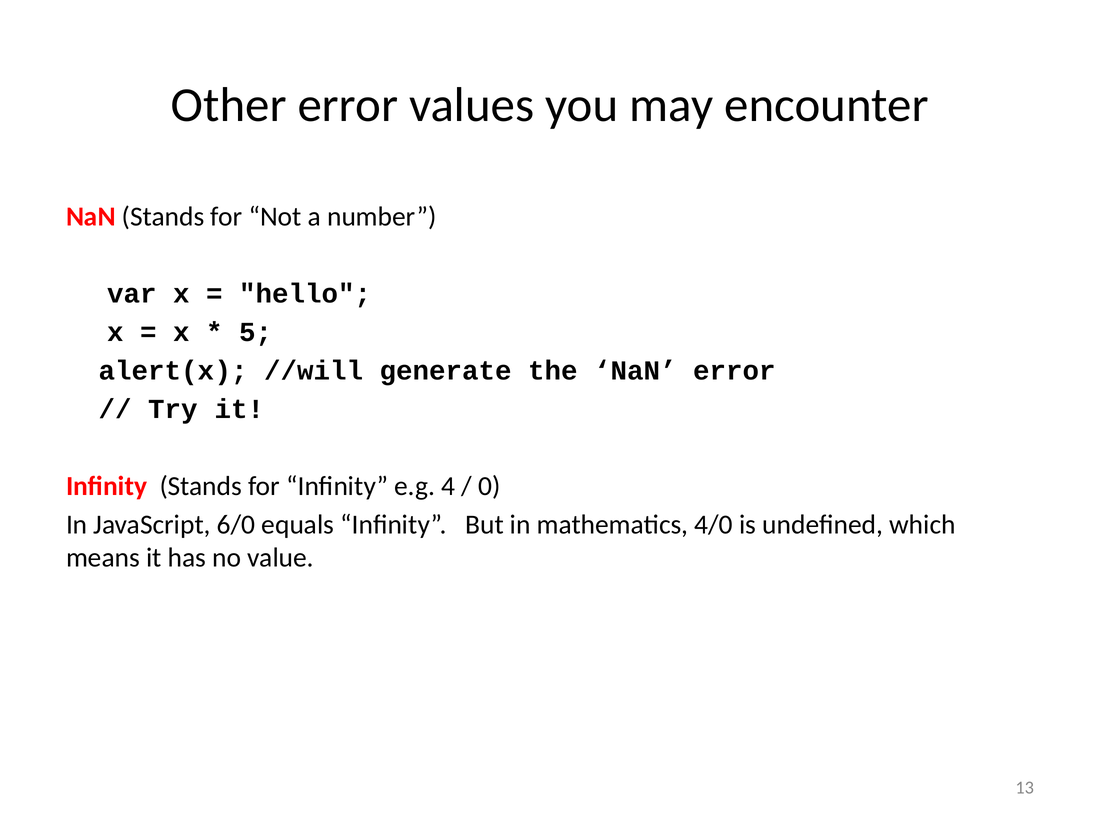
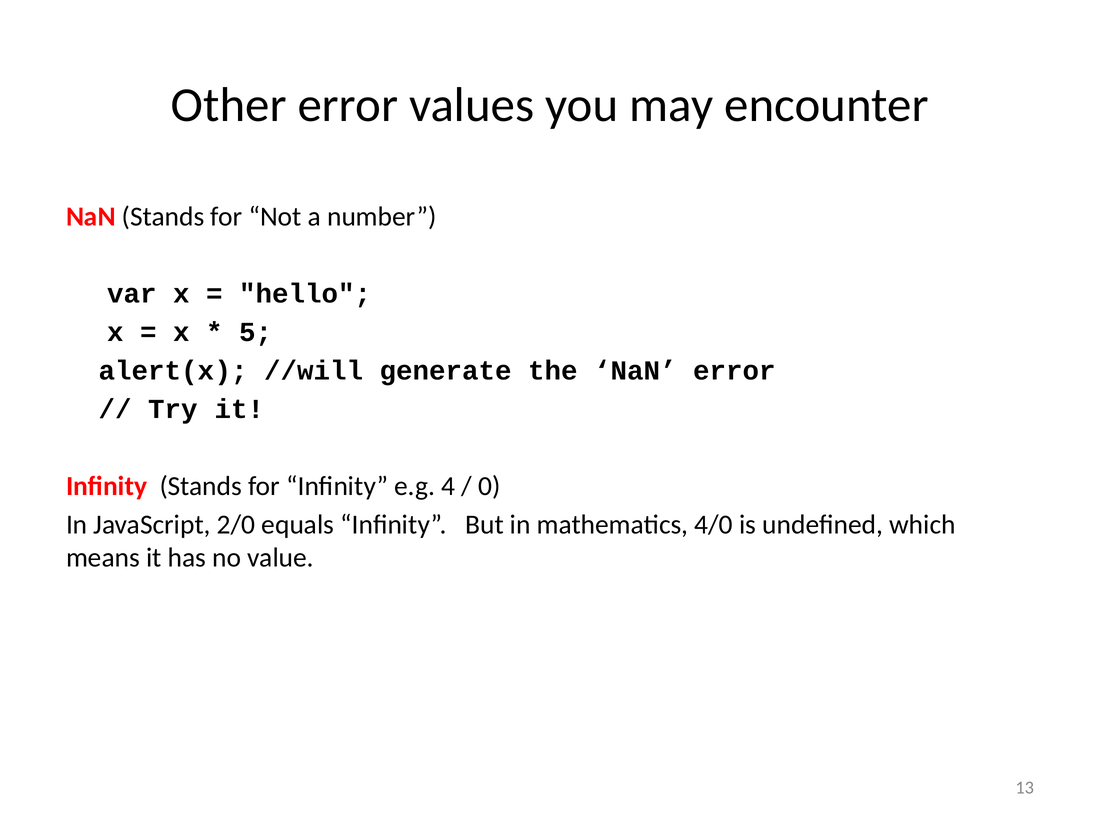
6/0: 6/0 -> 2/0 (236, 524)
